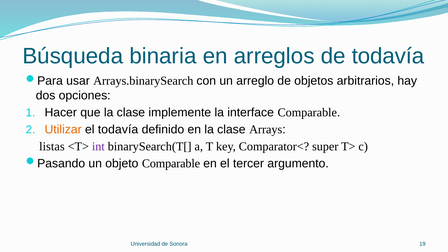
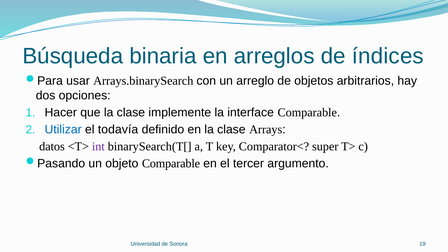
de todavía: todavía -> índices (388, 56)
Utilizar colour: orange -> blue (63, 129)
listas: listas -> datos (52, 146)
